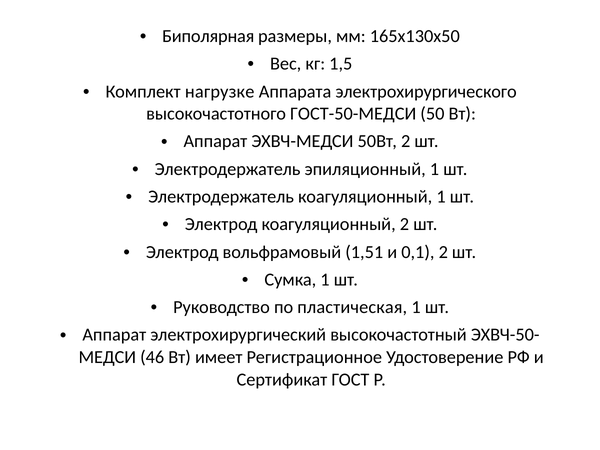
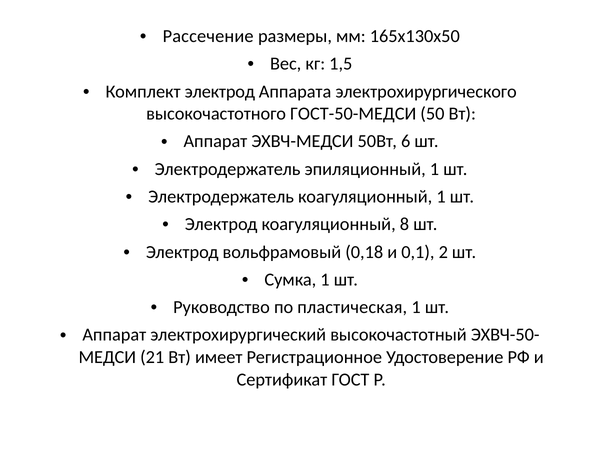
Биполярная: Биполярная -> Рассечение (208, 36)
Комплект нагрузке: нагрузке -> электрод (220, 91)
50Вт 2: 2 -> 6 (406, 141)
коагуляционный 2: 2 -> 8 (404, 224)
1,51: 1,51 -> 0,18 (364, 252)
46: 46 -> 21 (152, 357)
